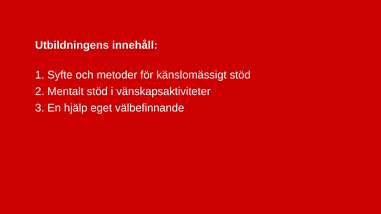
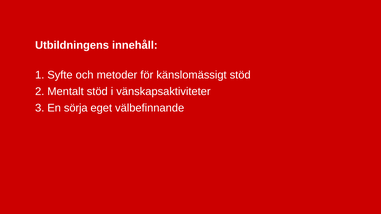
hjälp: hjälp -> sörja (76, 108)
